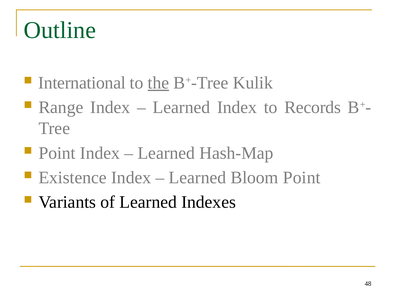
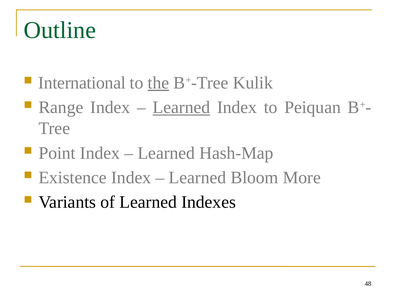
Learned underline: none -> present (181, 107)
Records: Records -> Peiquan (313, 107)
Bloom Point: Point -> More (302, 178)
